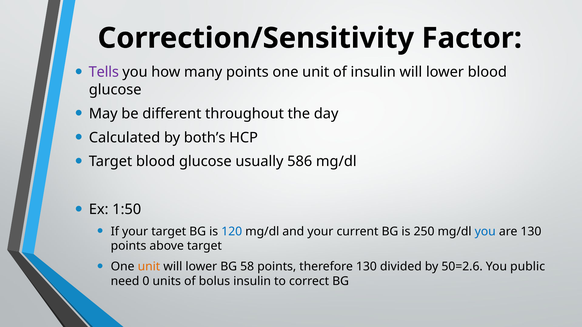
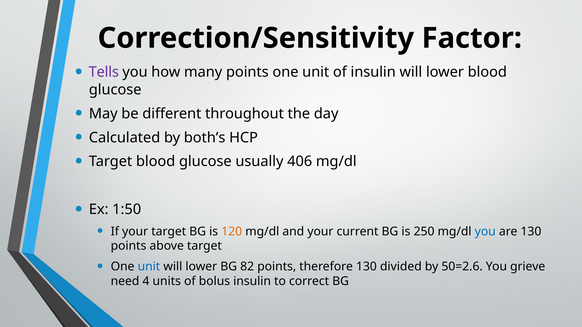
586: 586 -> 406 (300, 162)
120 colour: blue -> orange (232, 232)
unit colour: orange -> blue (149, 267)
58: 58 -> 82 (247, 267)
public: public -> grieve (528, 267)
0: 0 -> 4 (146, 281)
